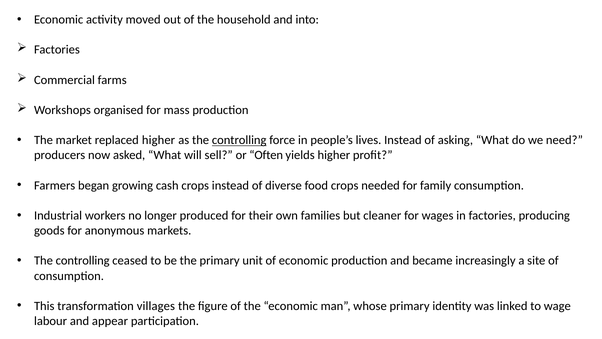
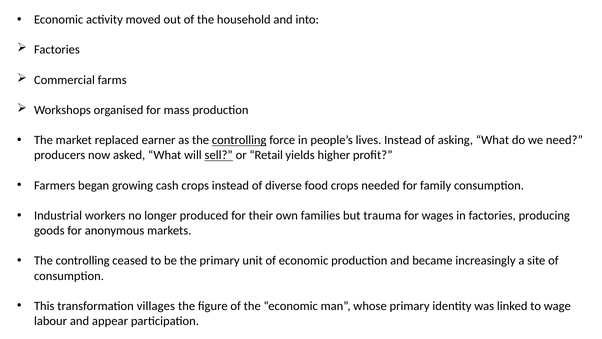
replaced higher: higher -> earner (159, 140)
sell underline: none -> present (219, 155)
Often: Often -> Retail (266, 155)
cleaner: cleaner -> trauma (382, 215)
